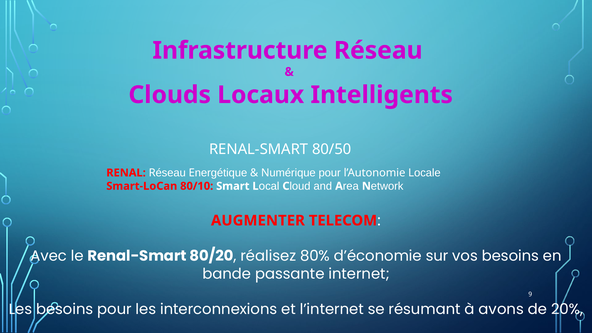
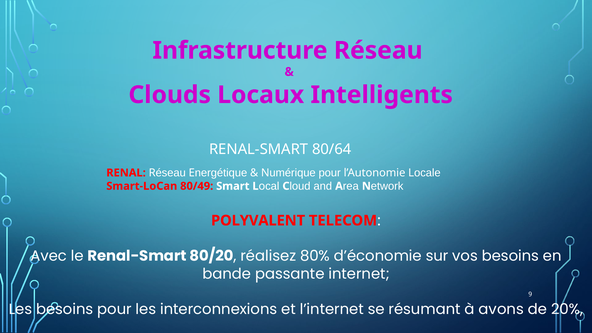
80/50: 80/50 -> 80/64 (332, 149)
80/10: 80/10 -> 80/49 (197, 186)
AUGMENTER: AUGMENTER -> POLYVALENT (258, 221)
